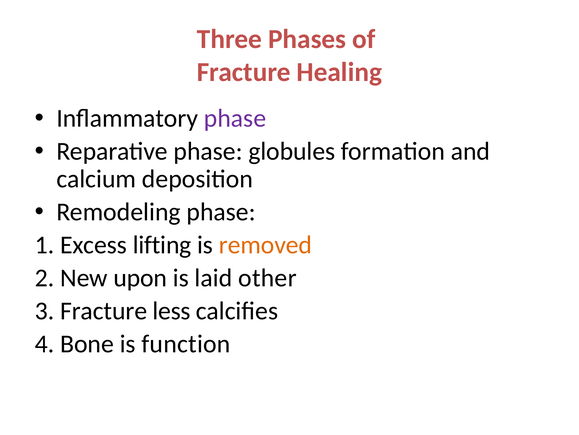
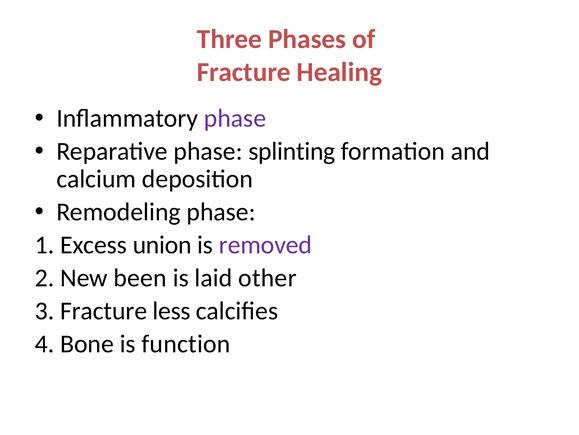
globules: globules -> splinting (292, 151)
lifting: lifting -> union (162, 245)
removed colour: orange -> purple (266, 245)
upon: upon -> been (140, 278)
